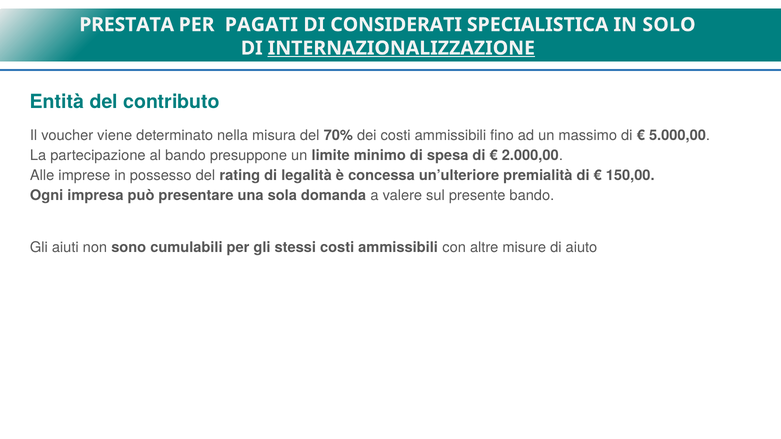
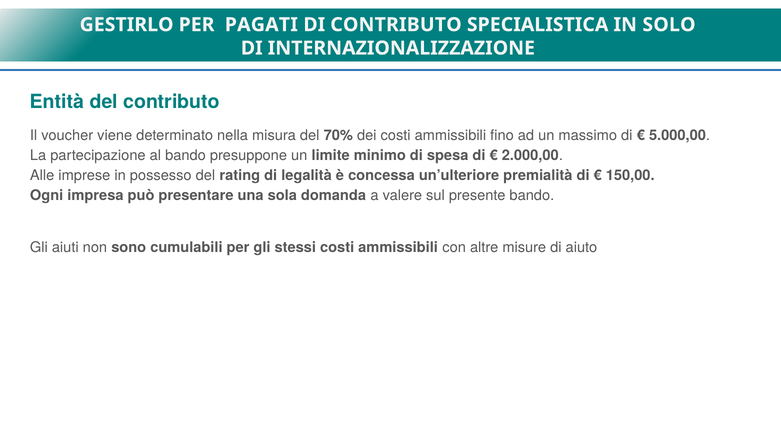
PRESTATA: PRESTATA -> GESTIRLO (127, 25)
DI CONSIDERATI: CONSIDERATI -> CONTRIBUTO (396, 25)
INTERNAZIONALIZZAZIONE underline: present -> none (401, 48)
